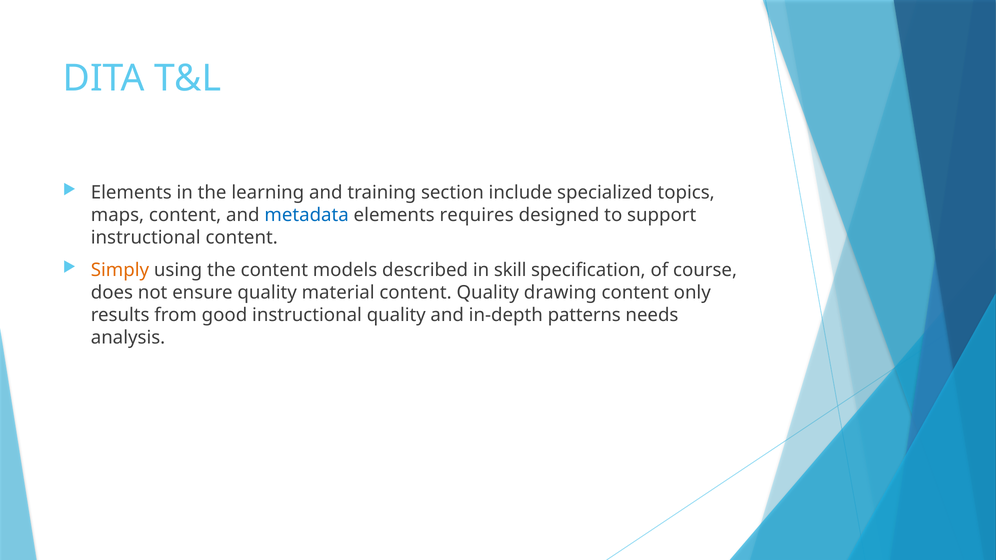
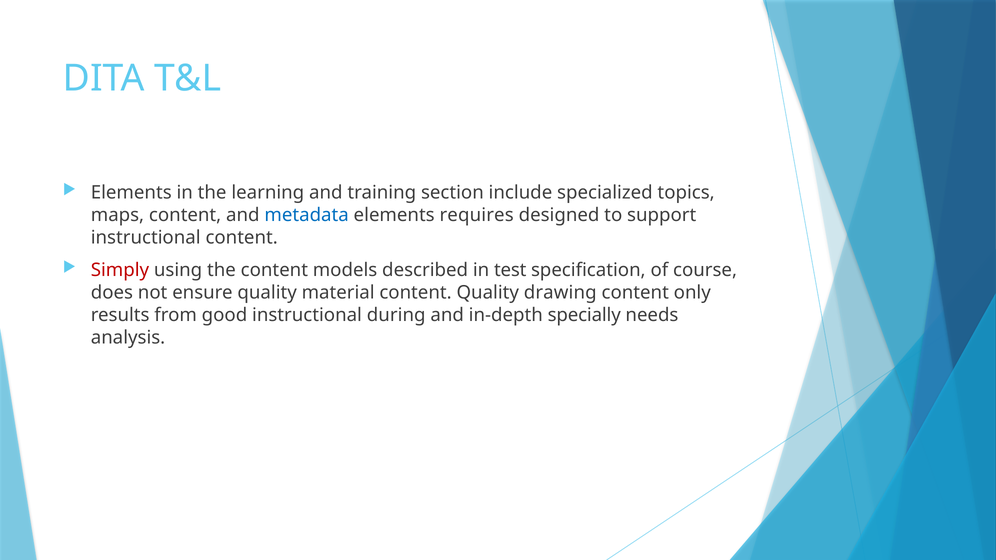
Simply colour: orange -> red (120, 270)
skill: skill -> test (510, 270)
instructional quality: quality -> during (396, 315)
patterns: patterns -> specially (584, 315)
